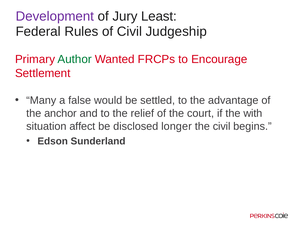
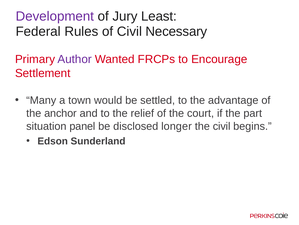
Judgeship: Judgeship -> Necessary (176, 31)
Author colour: green -> purple (75, 59)
false: false -> town (80, 100)
with: with -> part (253, 113)
affect: affect -> panel (82, 126)
